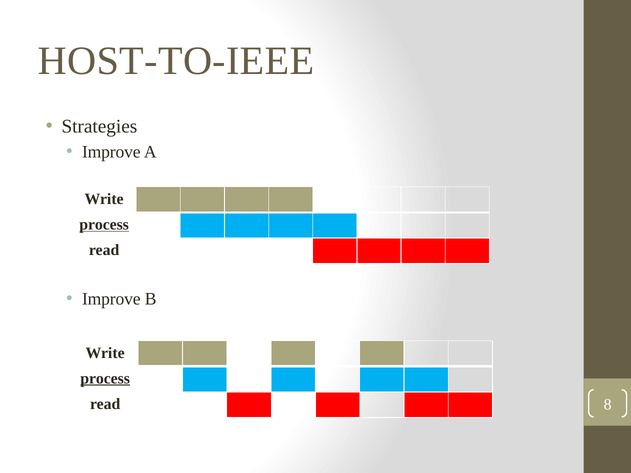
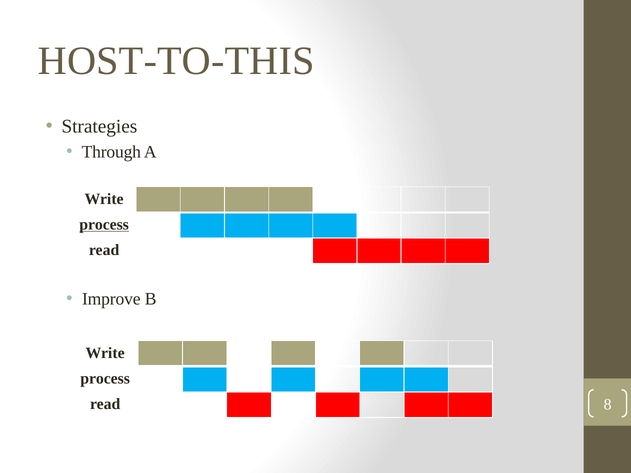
HOST-TO-IEEE: HOST-TO-IEEE -> HOST-TO-THIS (176, 61)
Improve: Improve -> Through (111, 152)
process underline: present -> none (105, 379)
